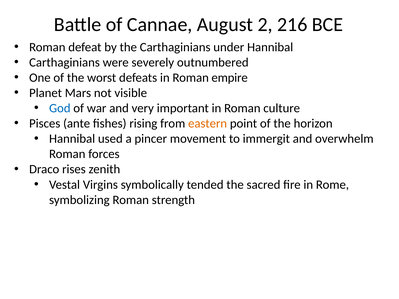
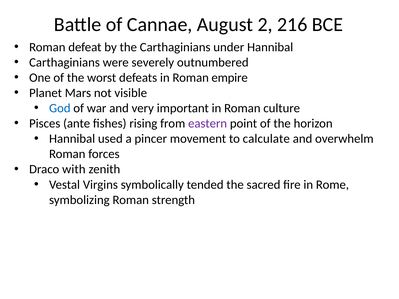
eastern colour: orange -> purple (208, 124)
immergit: immergit -> calculate (266, 139)
rises: rises -> with (74, 169)
